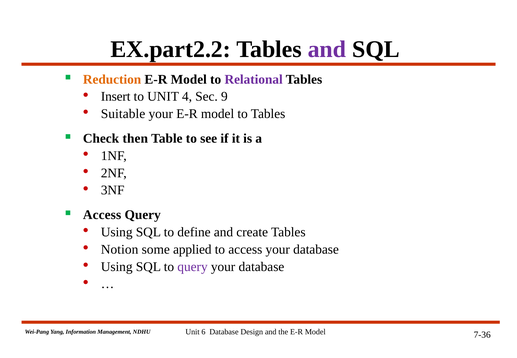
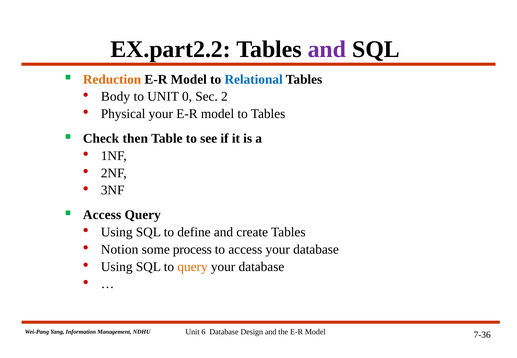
Relational colour: purple -> blue (254, 79)
Insert: Insert -> Body (116, 97)
4: 4 -> 0 (187, 97)
9: 9 -> 2 (224, 97)
Suitable: Suitable -> Physical (123, 114)
applied: applied -> process (192, 249)
query colour: purple -> orange (193, 267)
